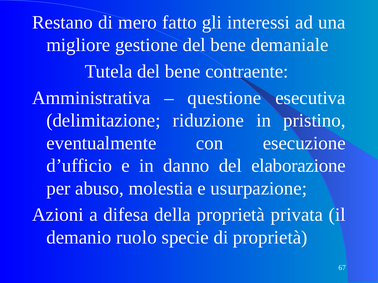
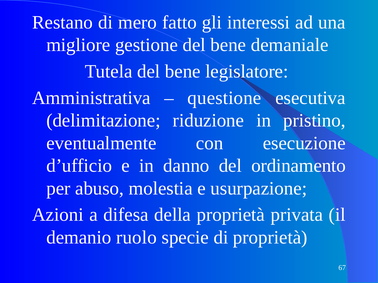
contraente: contraente -> legislatore (247, 71)
elaborazione: elaborazione -> ordinamento (298, 166)
